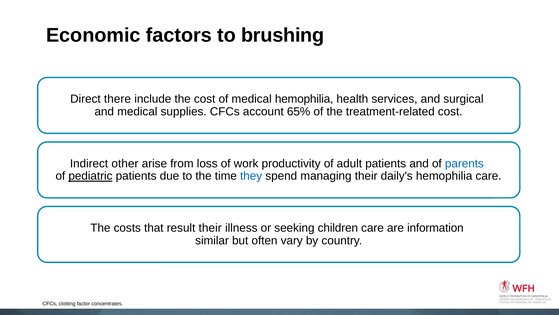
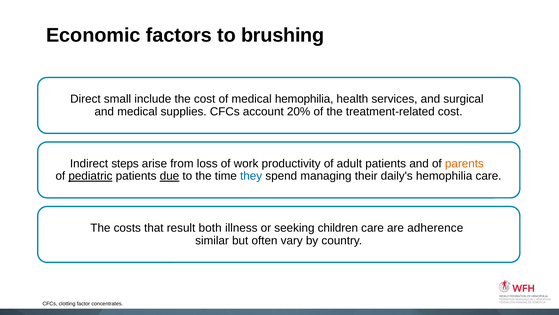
there: there -> small (118, 99)
65%: 65% -> 20% (299, 111)
other: other -> steps (125, 163)
parents colour: blue -> orange (464, 163)
due underline: none -> present (169, 176)
result their: their -> both (210, 228)
information: information -> adherence (435, 228)
